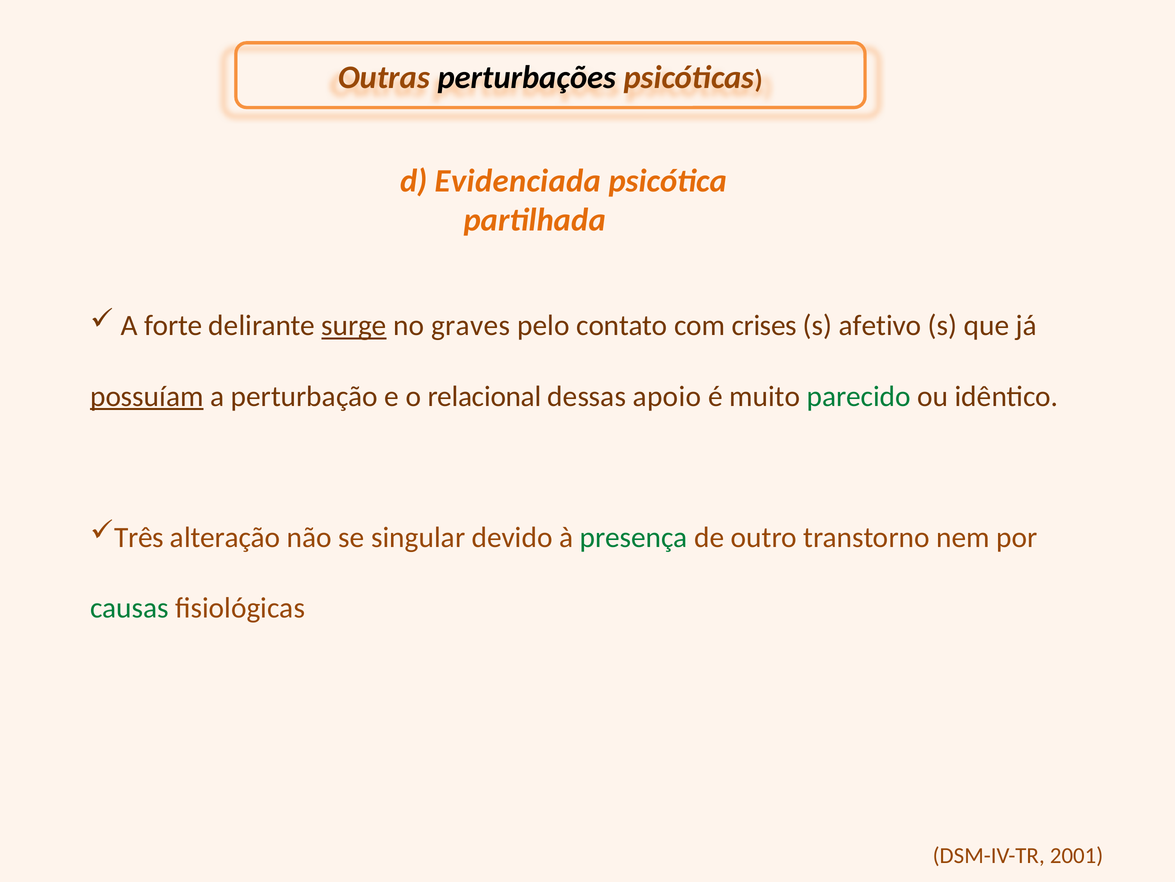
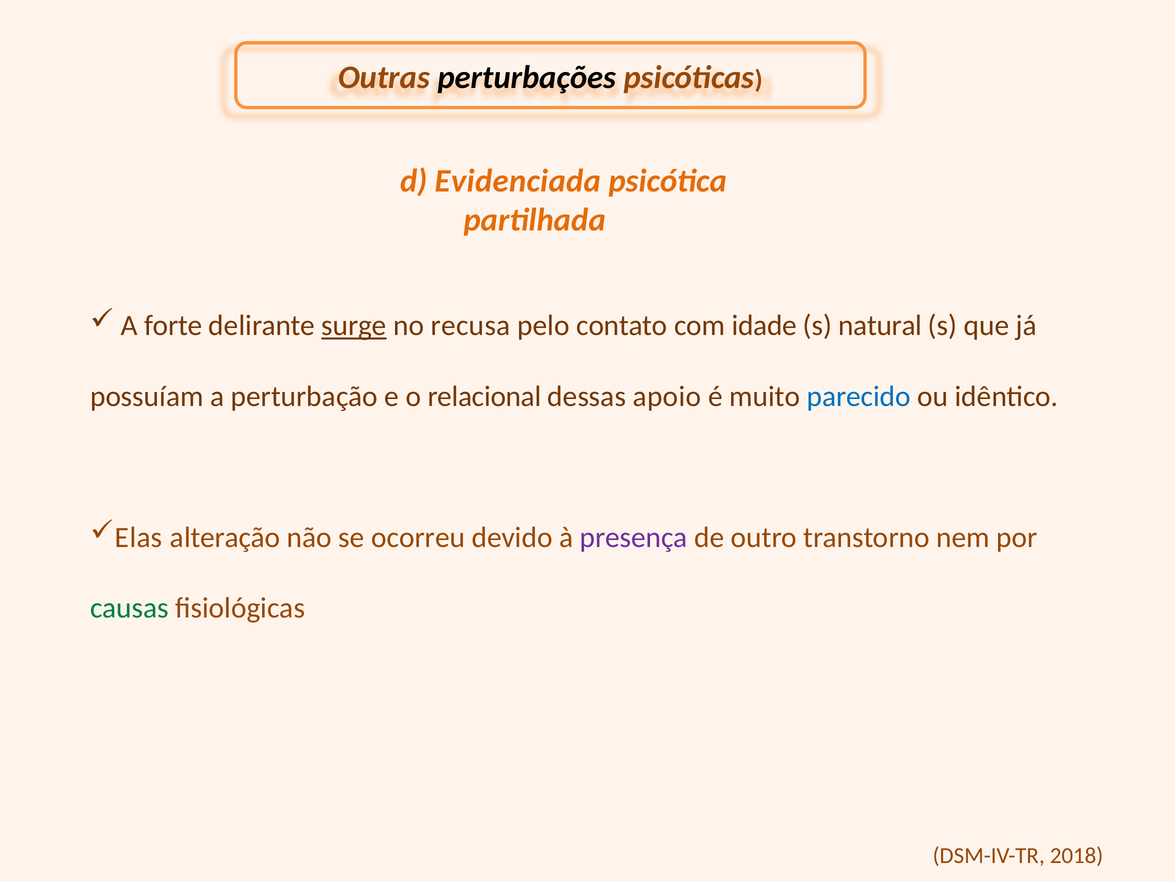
graves: graves -> recusa (471, 326)
crises: crises -> idade (764, 326)
afetivo: afetivo -> natural (880, 326)
possuíam underline: present -> none (147, 396)
parecido colour: green -> blue (859, 396)
Três: Três -> Elas (139, 537)
singular: singular -> ocorreu (418, 537)
presença colour: green -> purple (634, 537)
2001: 2001 -> 2018 (1077, 855)
